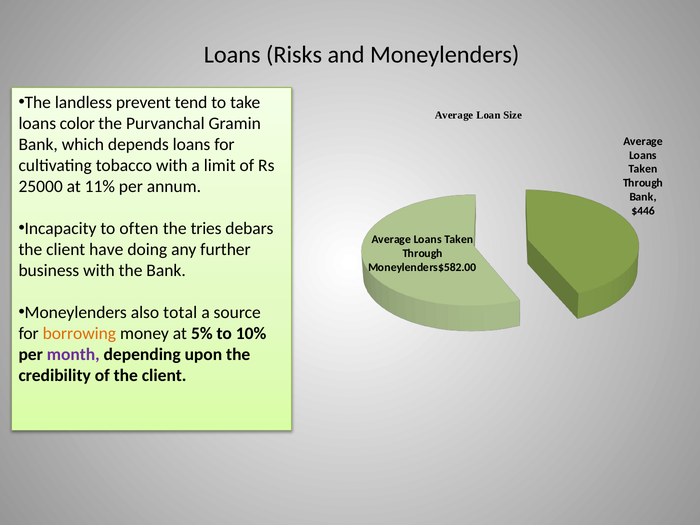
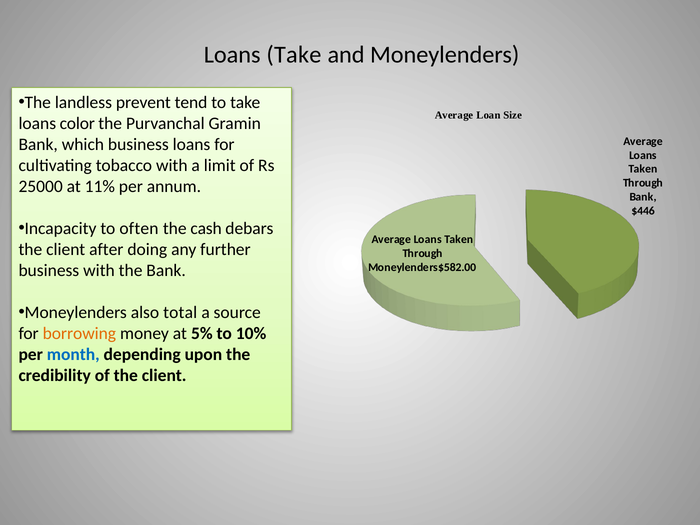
Loans Risks: Risks -> Take (294, 55)
which depends: depends -> business (138, 145)
tries: tries -> cash (206, 229)
have: have -> after (106, 250)
month colour: purple -> blue (73, 355)
